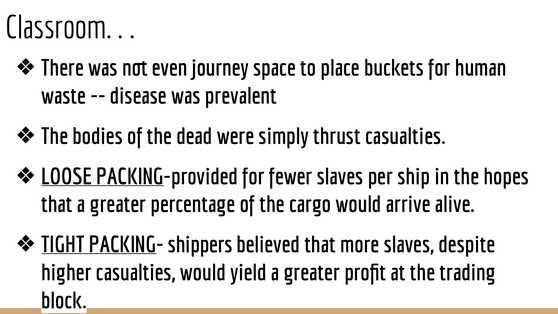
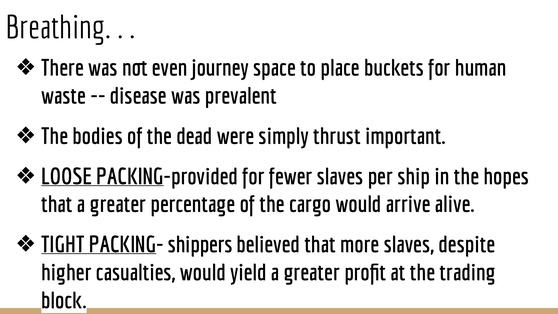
Classroom: Classroom -> Breathing (58, 28)
thrust casualties: casualties -> important (405, 136)
